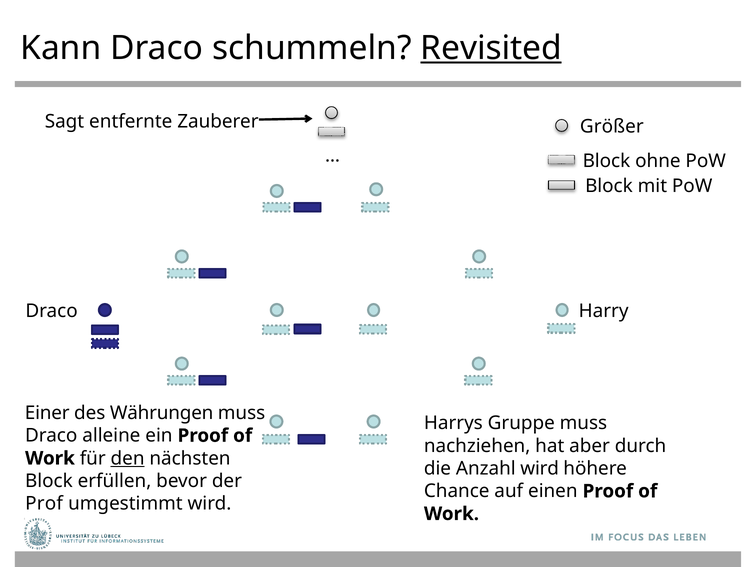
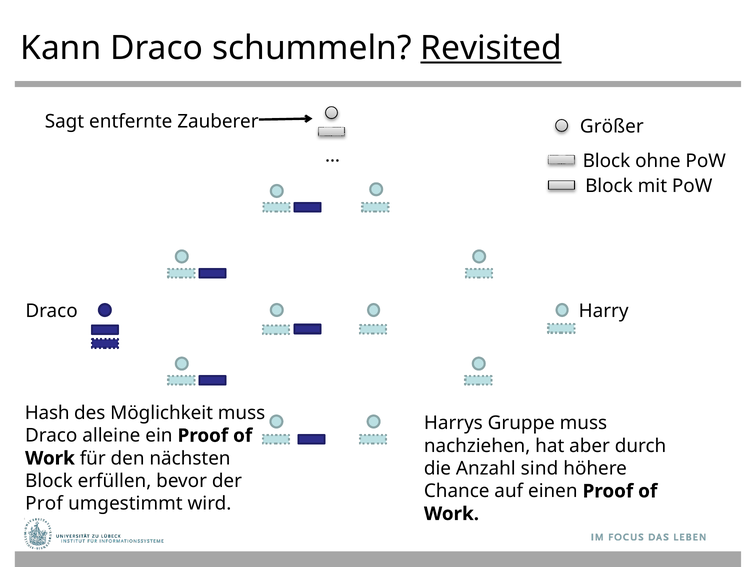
Einer: Einer -> Hash (47, 413)
Währungen: Währungen -> Möglichkeit (162, 413)
den underline: present -> none (128, 458)
Anzahl wird: wird -> sind (539, 468)
